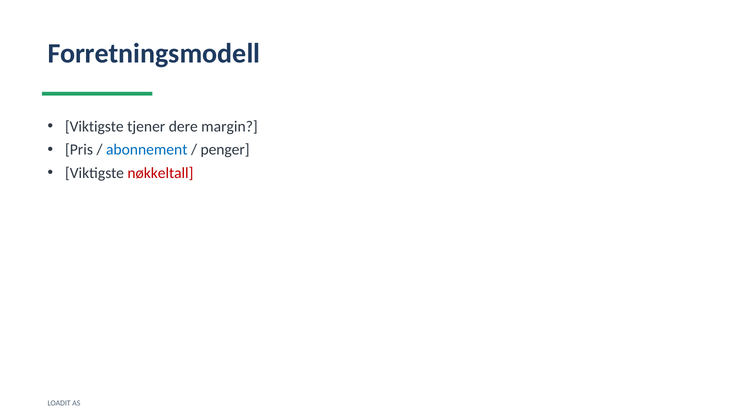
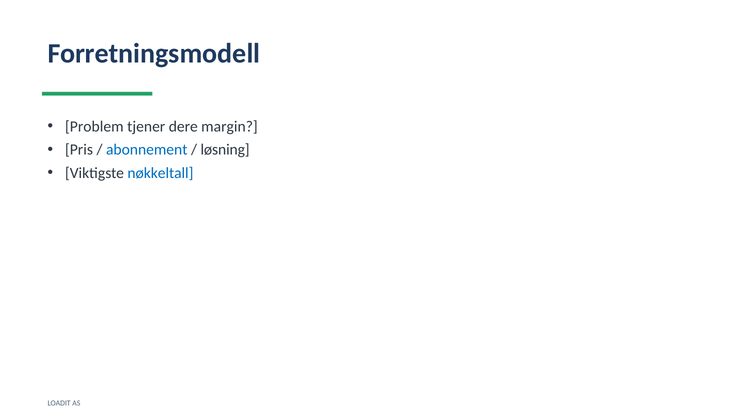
Viktigste: Viktigste -> Problem (94, 127)
penger: penger -> løsning (225, 150)
nøkkeltall colour: red -> blue (160, 173)
